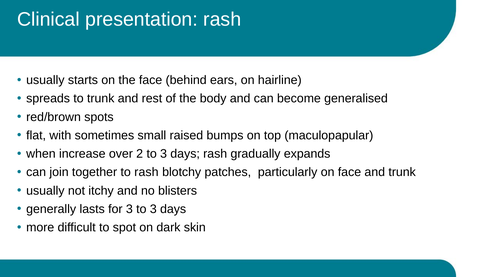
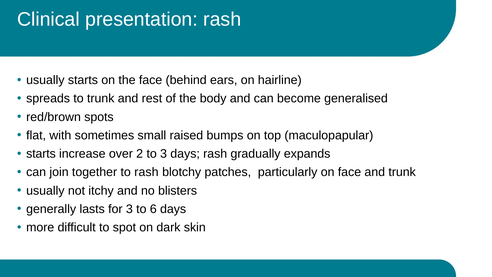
when: when -> starts (41, 154)
3 to 3: 3 -> 6 (153, 209)
